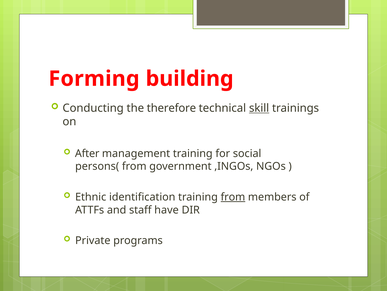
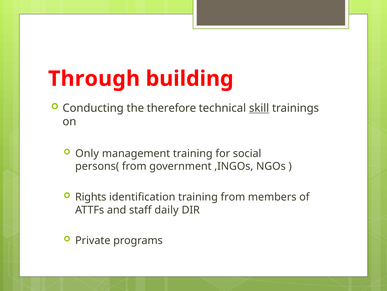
Forming: Forming -> Through (94, 79)
After: After -> Only (87, 153)
Ethnic: Ethnic -> Rights (91, 197)
from underline: present -> none (233, 197)
have: have -> daily (167, 209)
